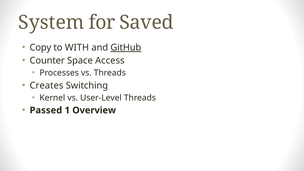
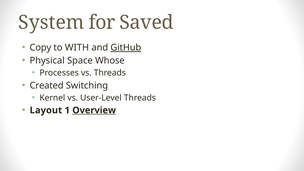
Counter: Counter -> Physical (47, 61)
Access: Access -> Whose (110, 61)
Creates: Creates -> Created (47, 85)
Passed: Passed -> Layout (46, 110)
Overview underline: none -> present (94, 110)
